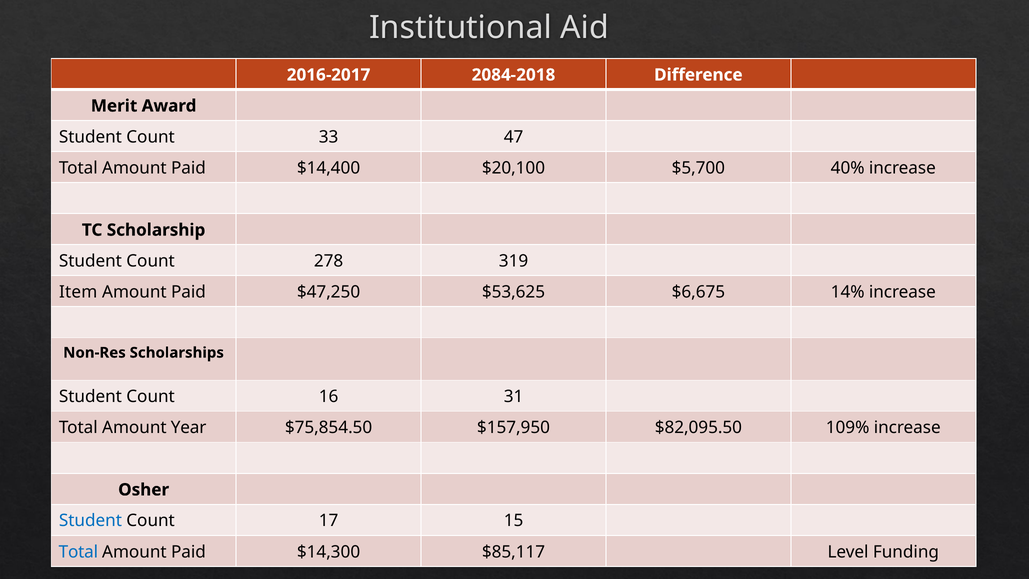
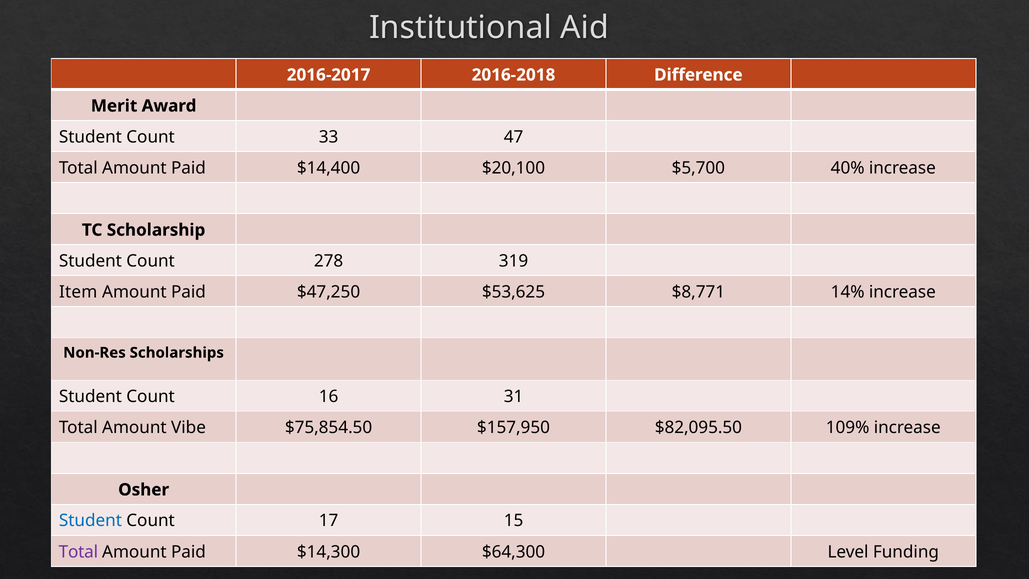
2084-2018: 2084-2018 -> 2016-2018 (513, 75)
$6,675: $6,675 -> $8,771 (698, 292)
Year: Year -> Vibe (189, 428)
Total colour: blue -> purple (78, 552)
$85,117: $85,117 -> $64,300 (514, 552)
